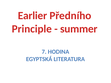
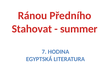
Earlier: Earlier -> Ránou (32, 16)
Principle: Principle -> Stahovat (32, 29)
